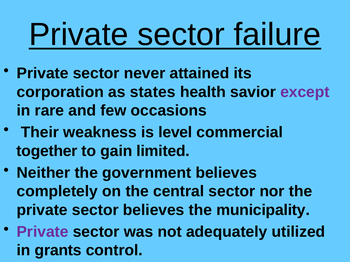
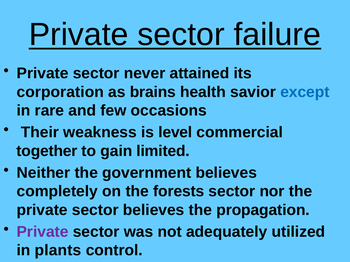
states: states -> brains (153, 92)
except colour: purple -> blue (305, 92)
central: central -> forests (179, 192)
municipality: municipality -> propagation (263, 210)
grants: grants -> plants (58, 251)
